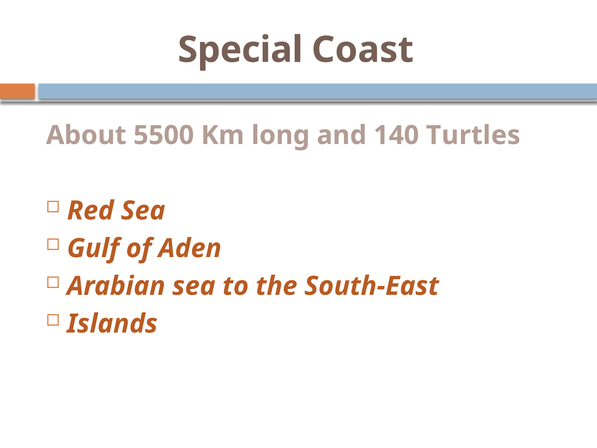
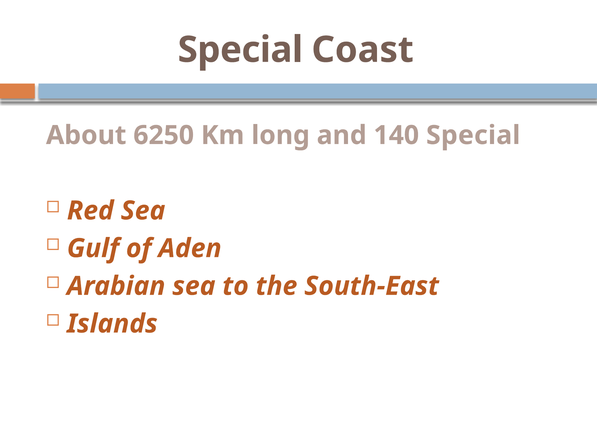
5500: 5500 -> 6250 (164, 135)
140 Turtles: Turtles -> Special (473, 135)
